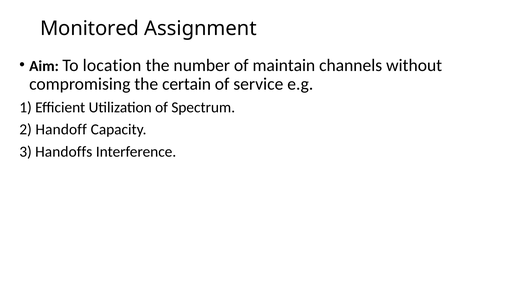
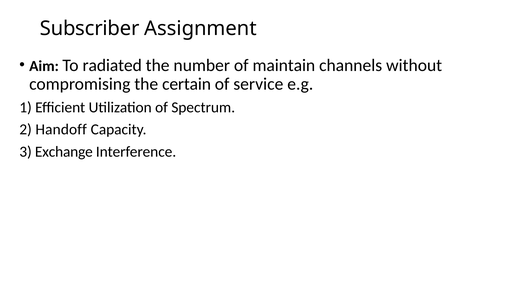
Monitored: Monitored -> Subscriber (90, 29)
location: location -> radiated (112, 65)
Handoffs: Handoffs -> Exchange (64, 152)
